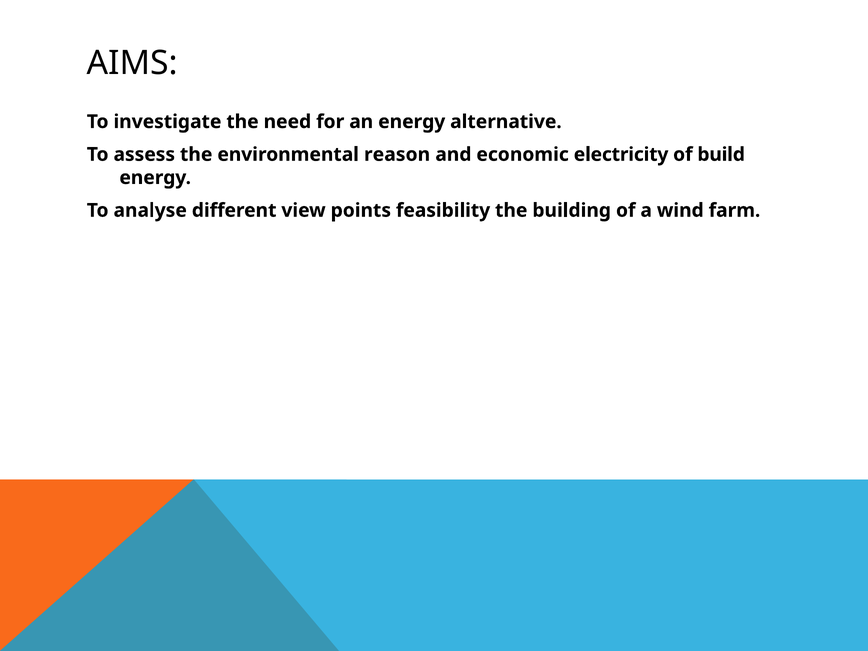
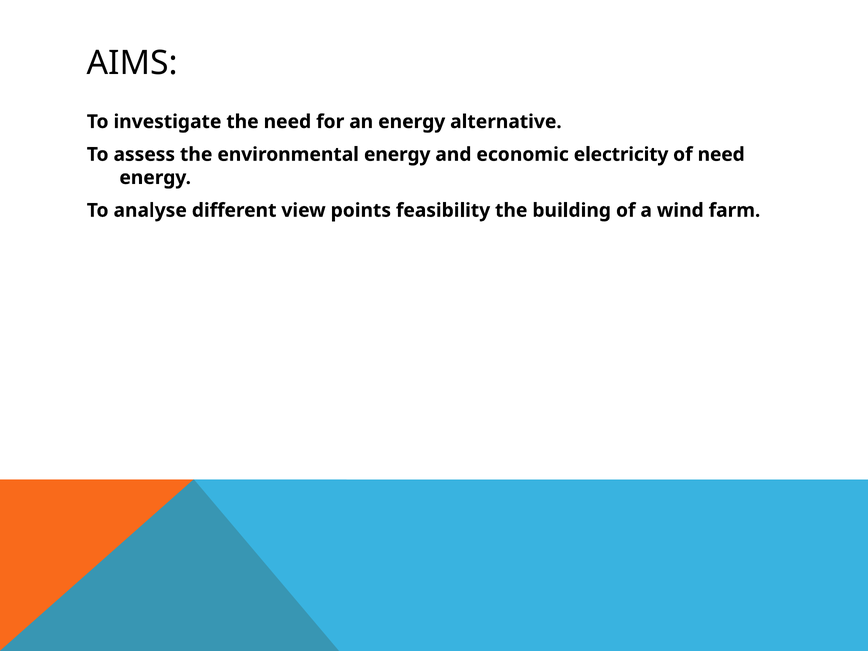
environmental reason: reason -> energy (397, 154)
of build: build -> need (721, 154)
